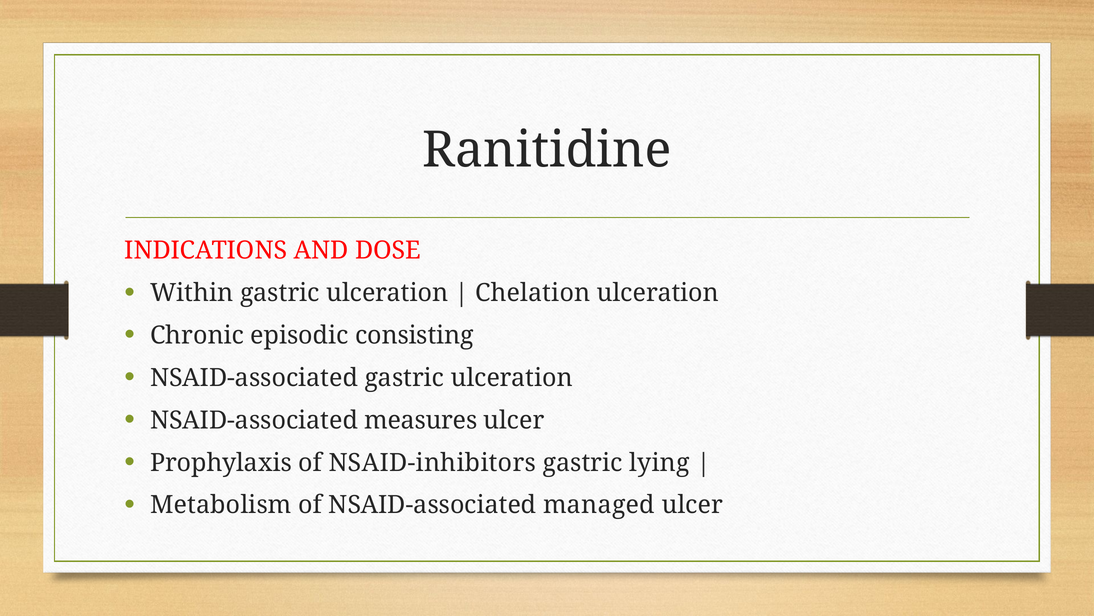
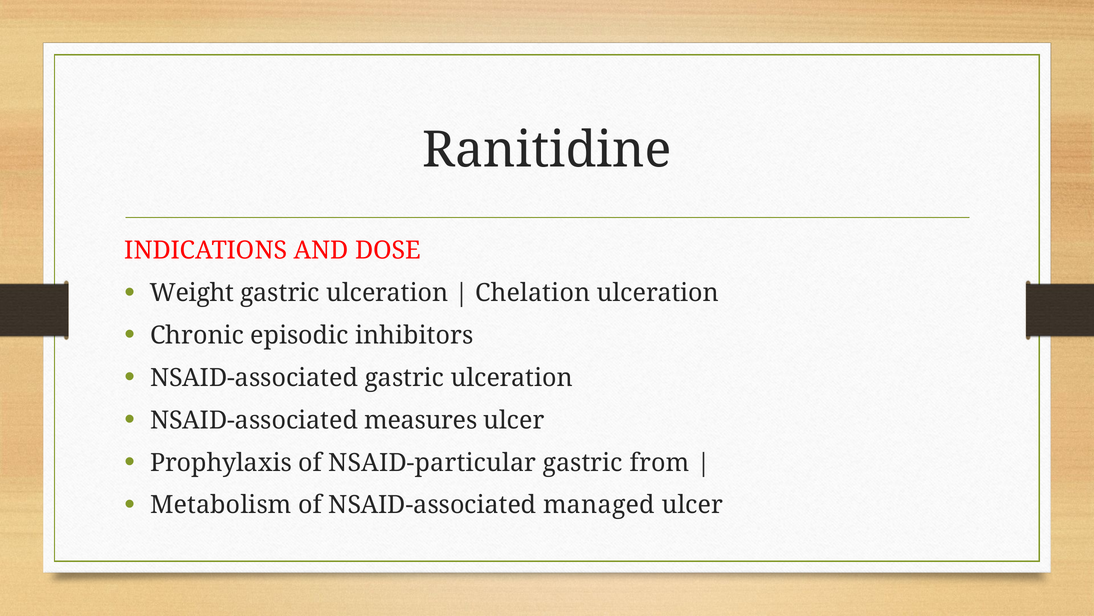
Within: Within -> Weight (192, 293)
consisting: consisting -> inhibitors (414, 335)
NSAID-inhibitors: NSAID-inhibitors -> NSAID-particular (432, 462)
lying: lying -> from (660, 462)
